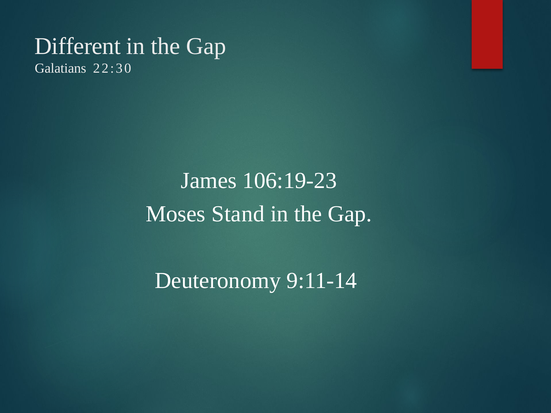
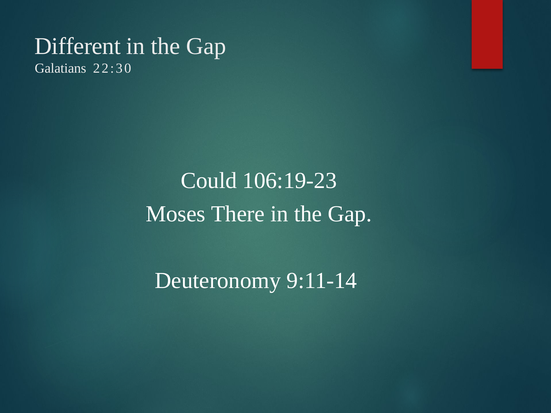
James: James -> Could (209, 181)
Stand: Stand -> There (238, 214)
